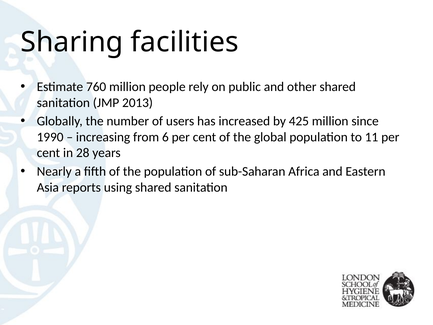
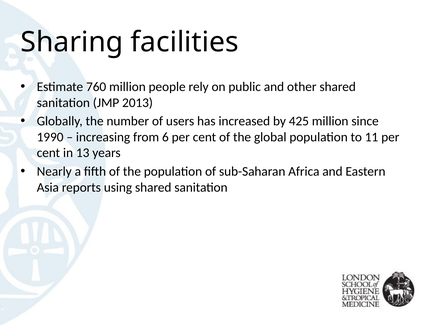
28: 28 -> 13 (83, 153)
